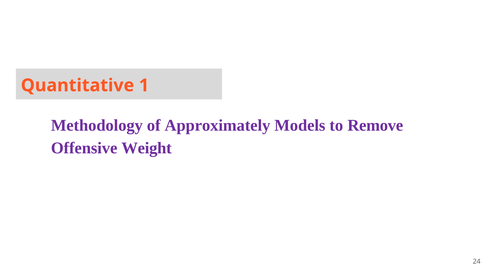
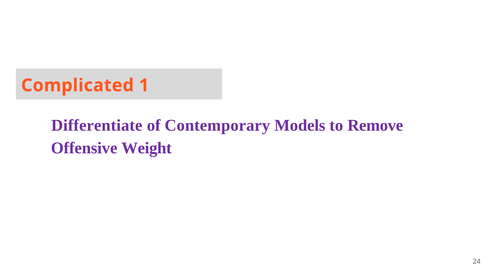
Quantitative: Quantitative -> Complicated (77, 85)
Methodology: Methodology -> Differentiate (97, 125)
Approximately: Approximately -> Contemporary (217, 125)
